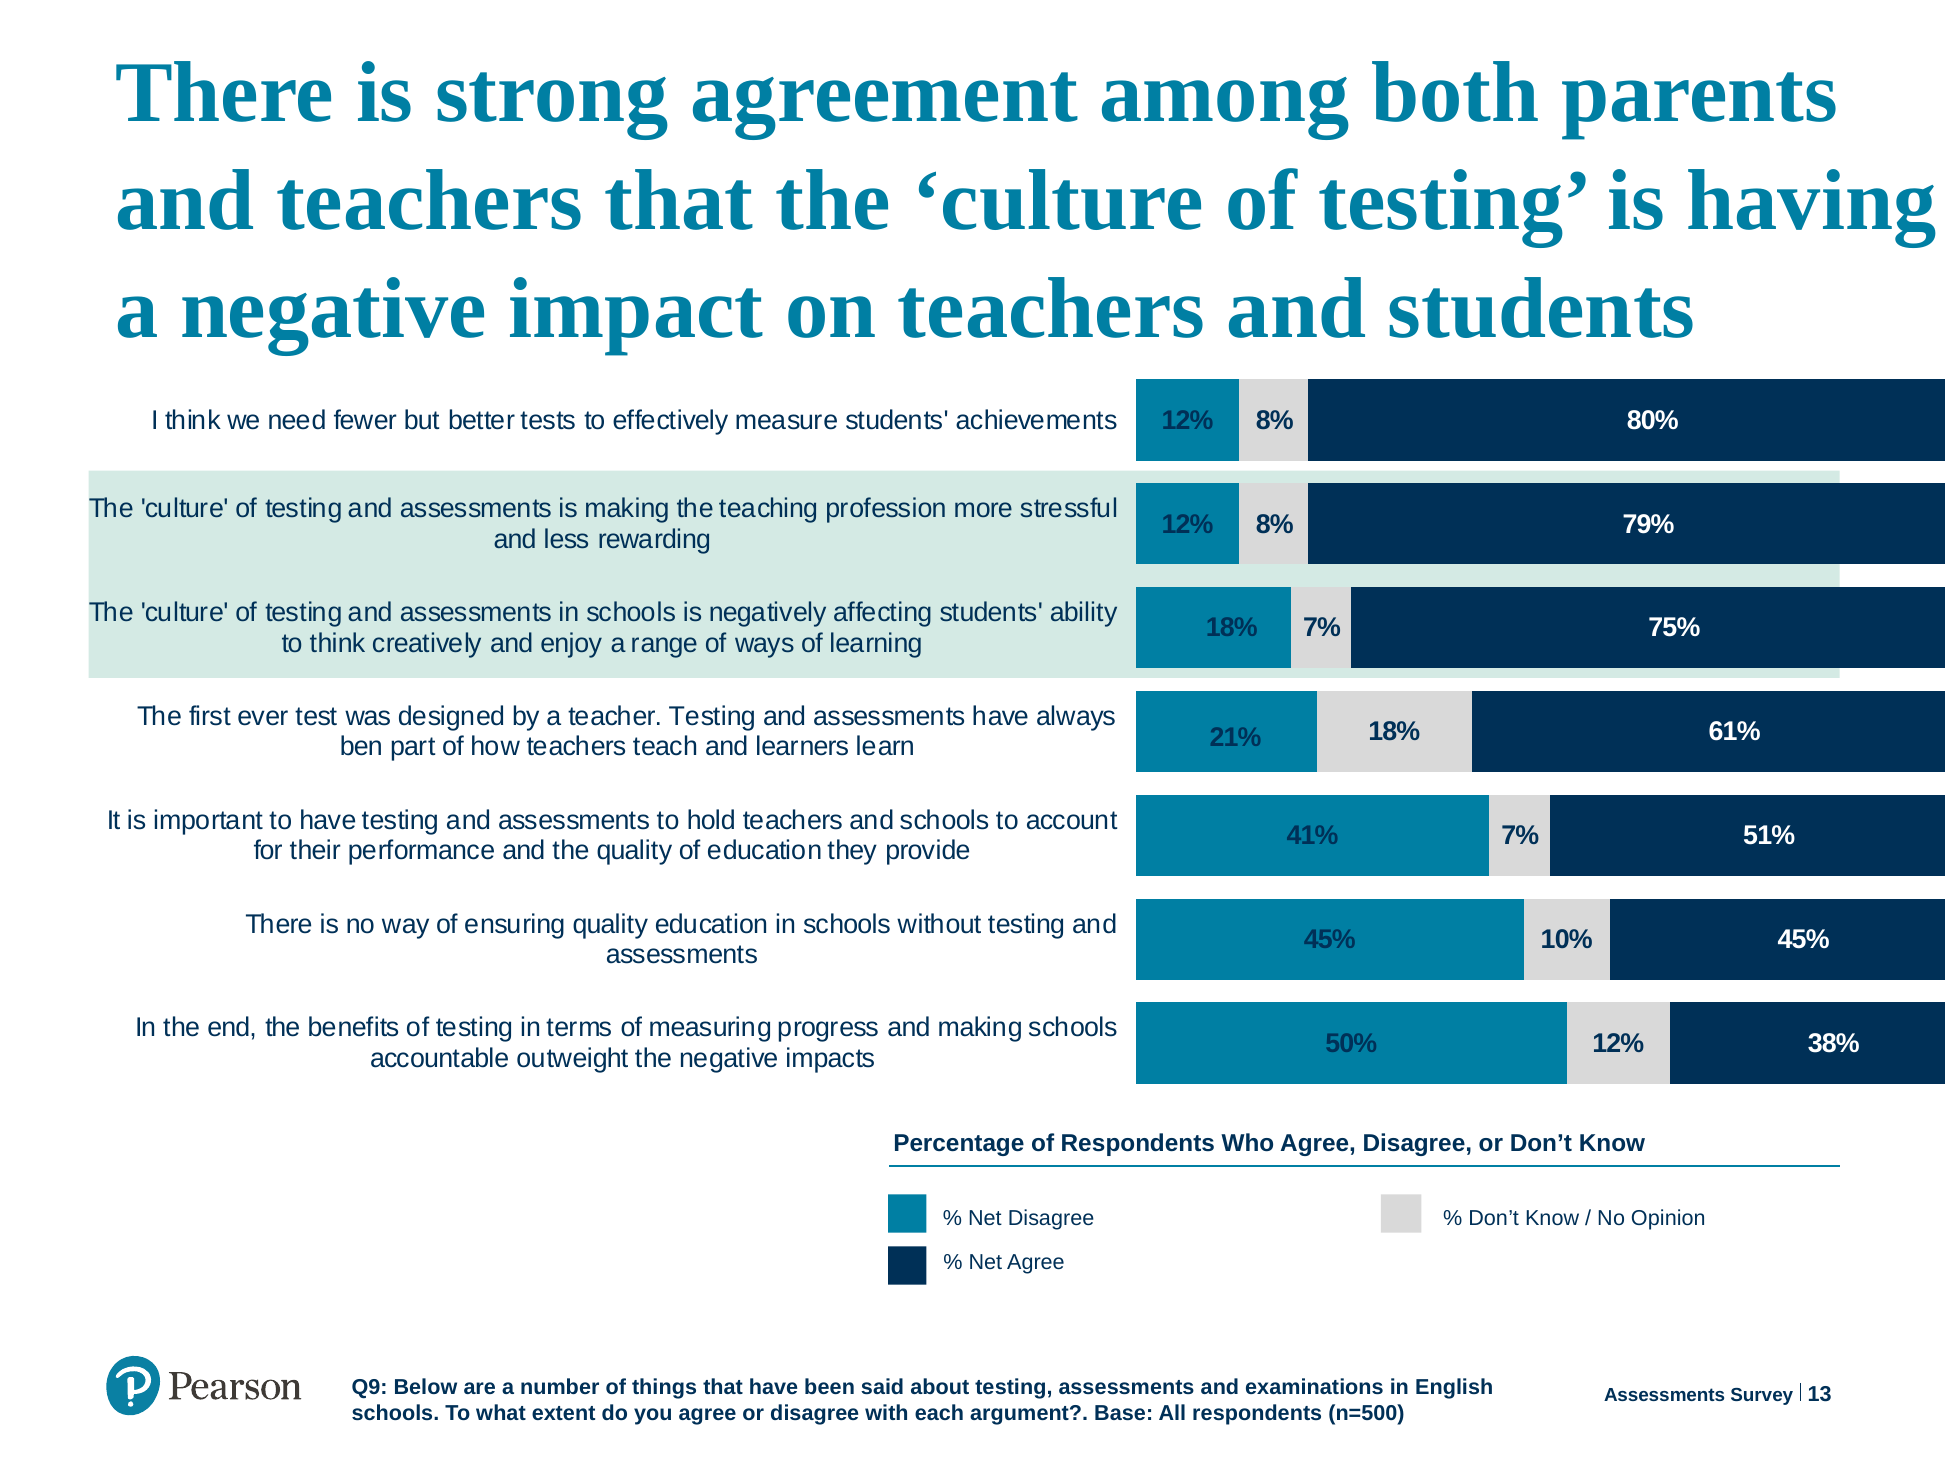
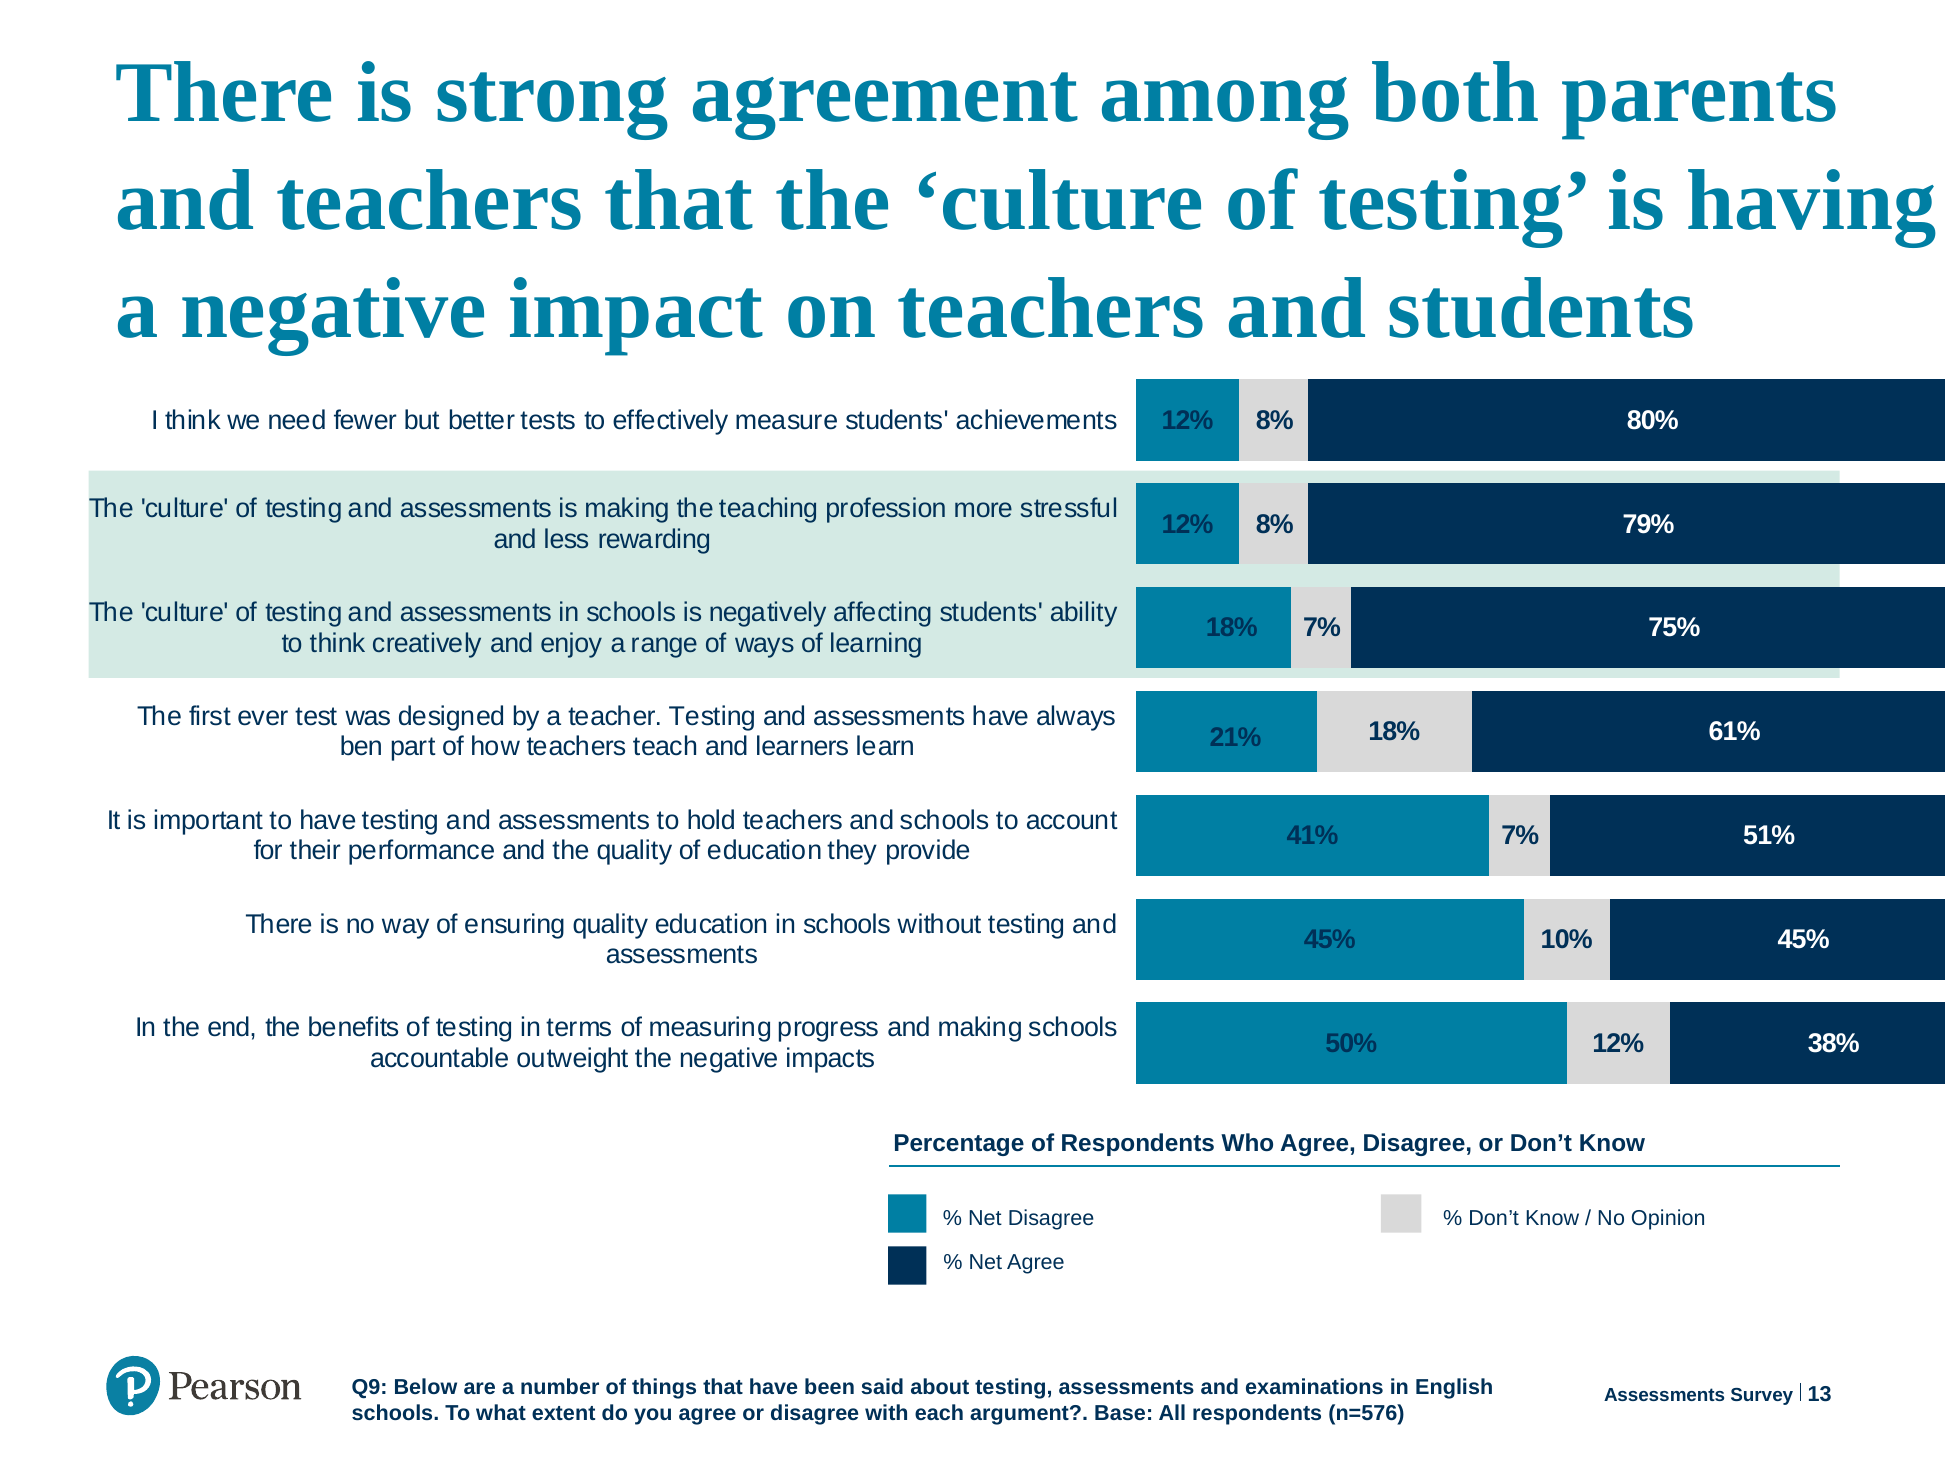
n=500: n=500 -> n=576 (1366, 1414)
